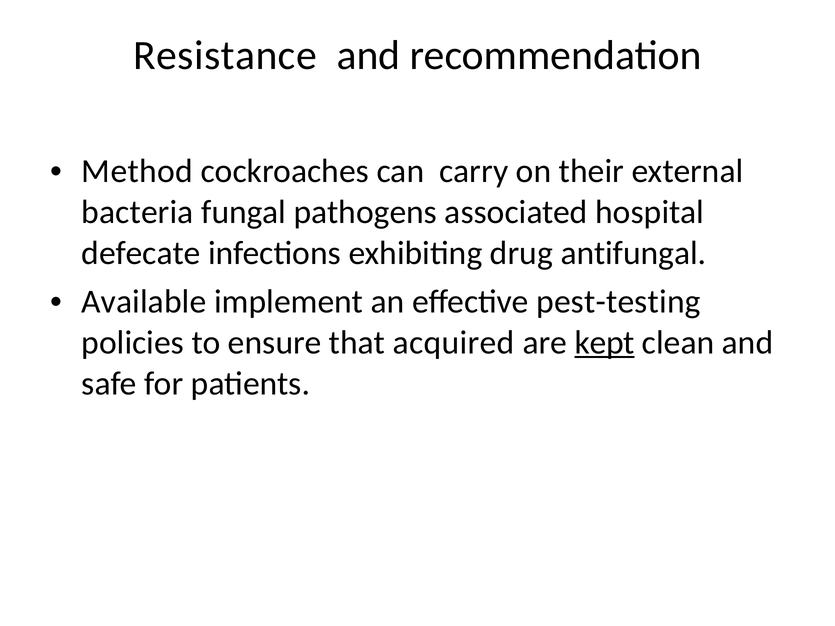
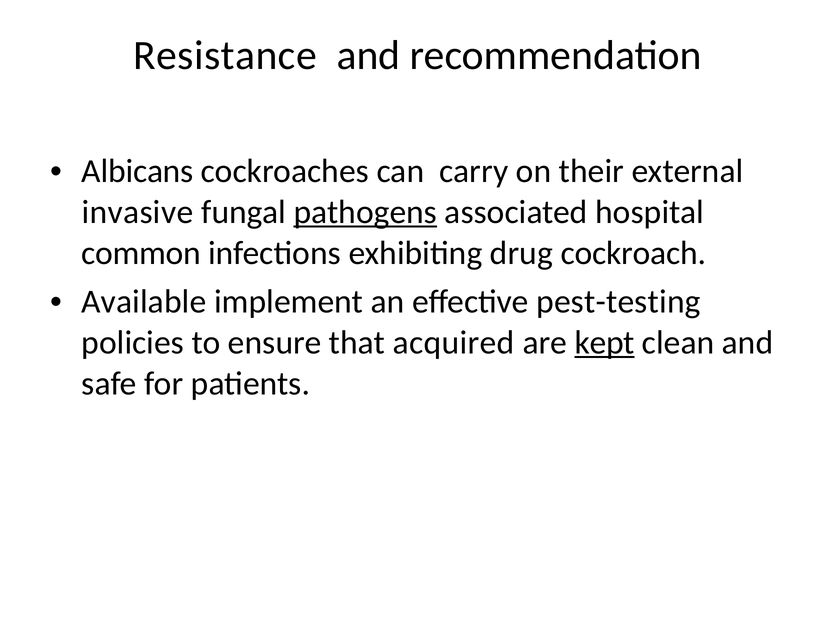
Method: Method -> Albicans (137, 171)
bacteria: bacteria -> invasive (137, 212)
pathogens underline: none -> present (365, 212)
defecate: defecate -> common (141, 253)
antifungal: antifungal -> cockroach (633, 253)
